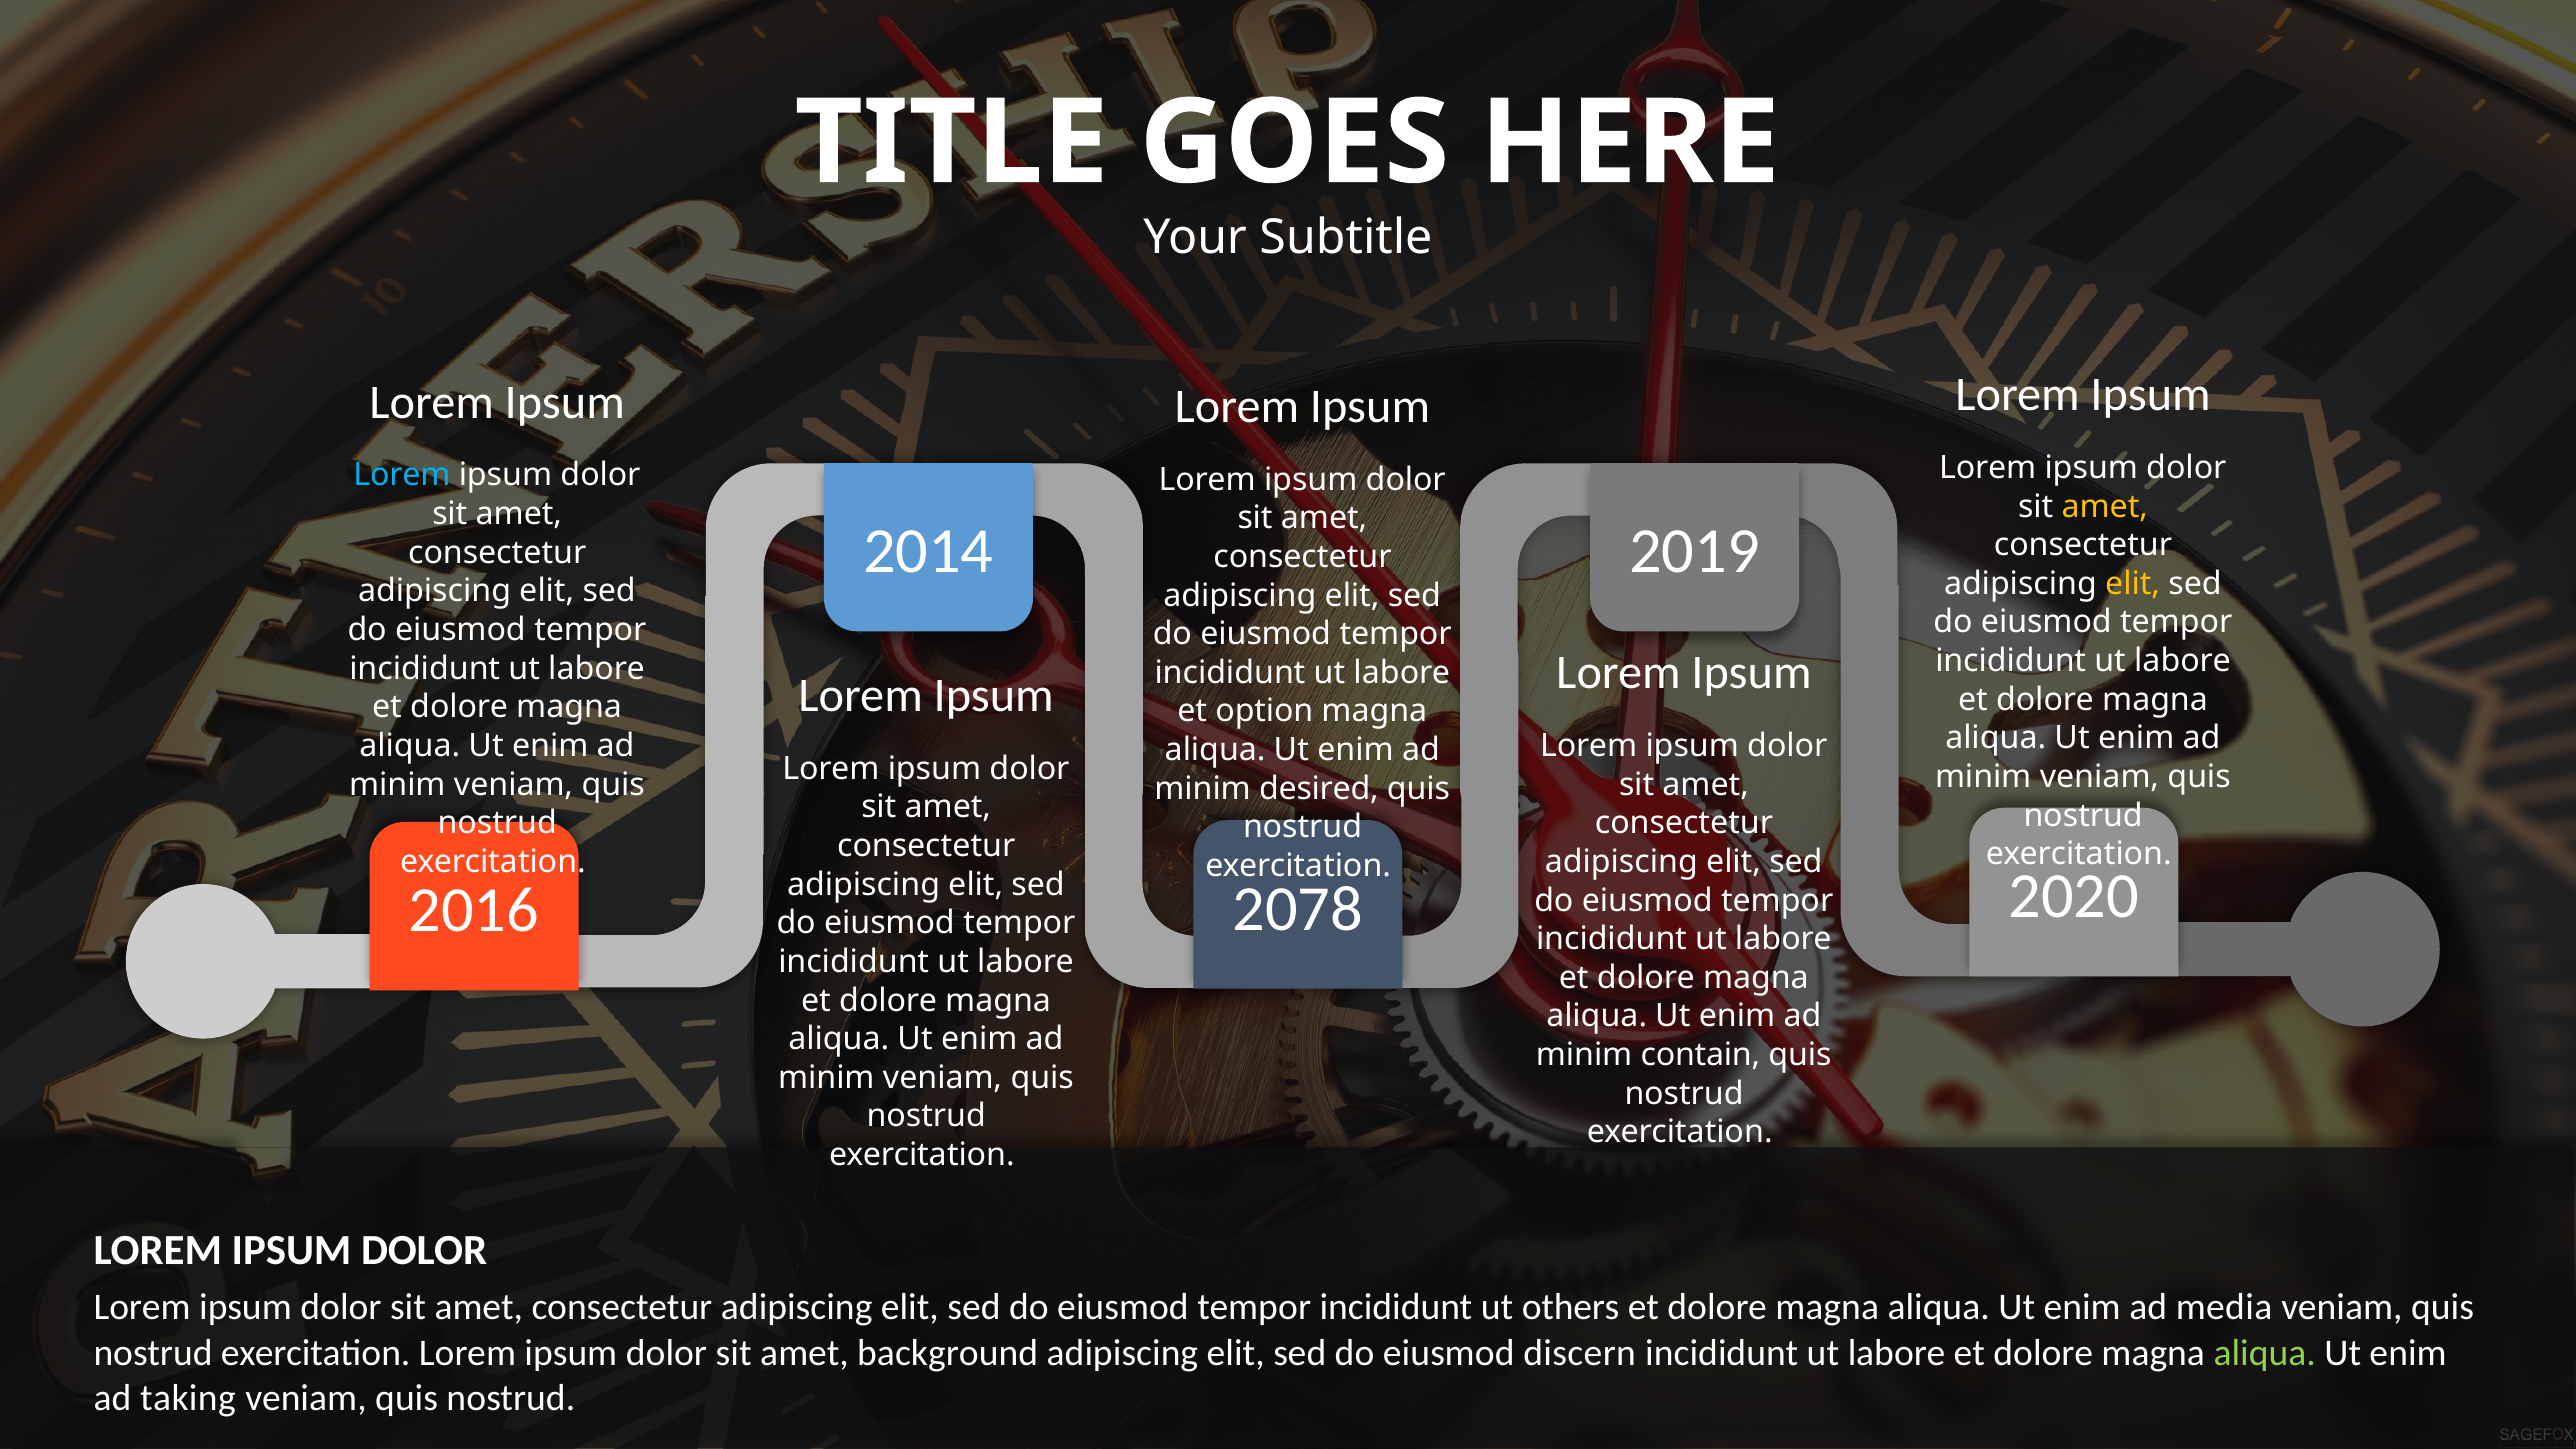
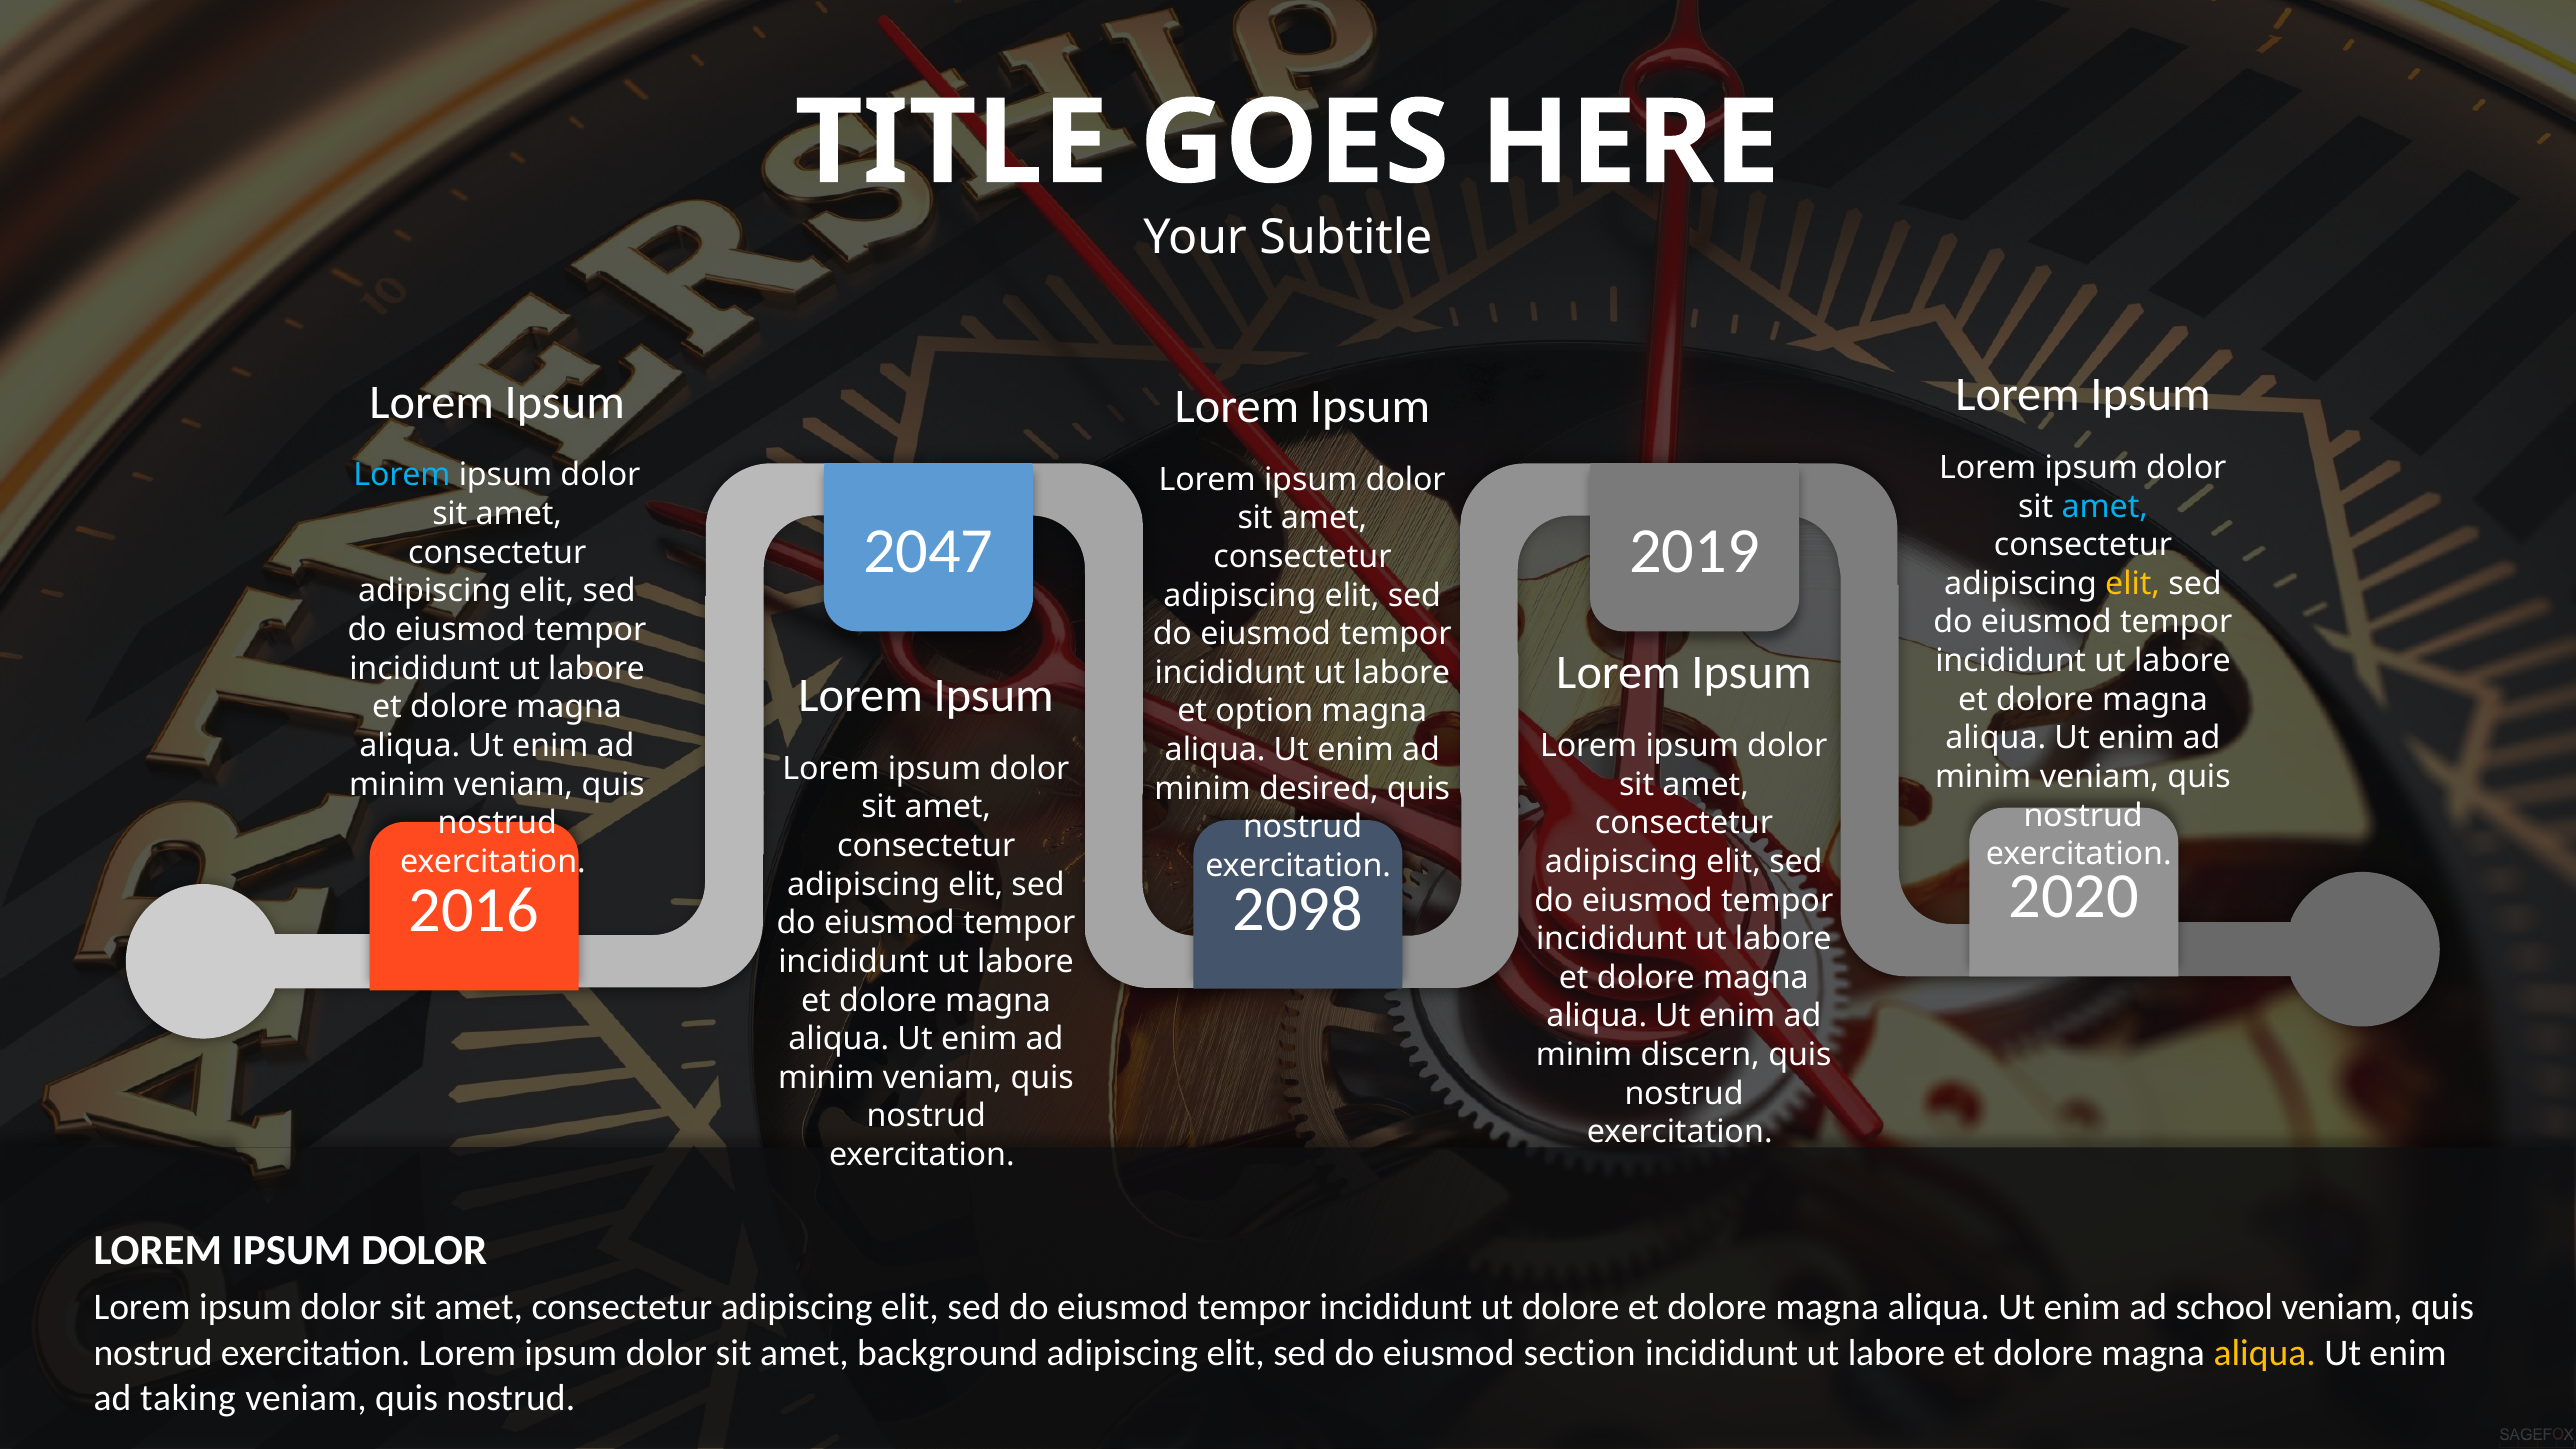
amet colour: yellow -> light blue (2105, 506)
2014: 2014 -> 2047 (928, 552)
2078: 2078 -> 2098 (1298, 909)
contain: contain -> discern (1700, 1055)
ut others: others -> dolore (1571, 1308)
media: media -> school (2224, 1308)
discern: discern -> section (1580, 1353)
aliqua colour: light green -> yellow (2265, 1353)
